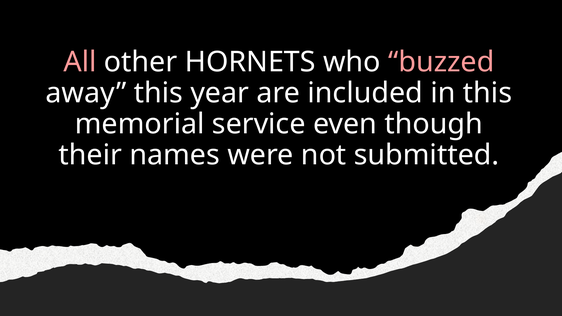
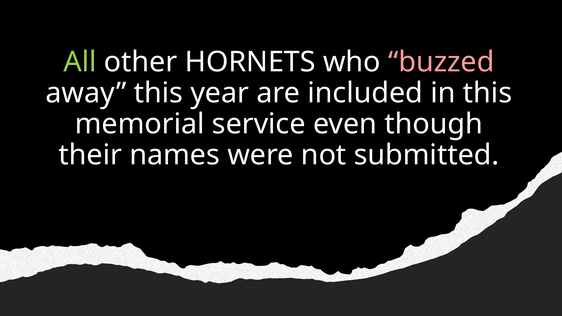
All colour: pink -> light green (80, 62)
